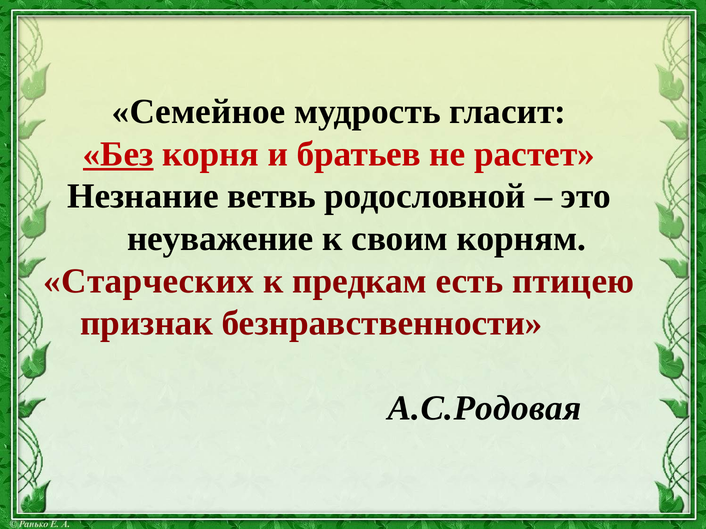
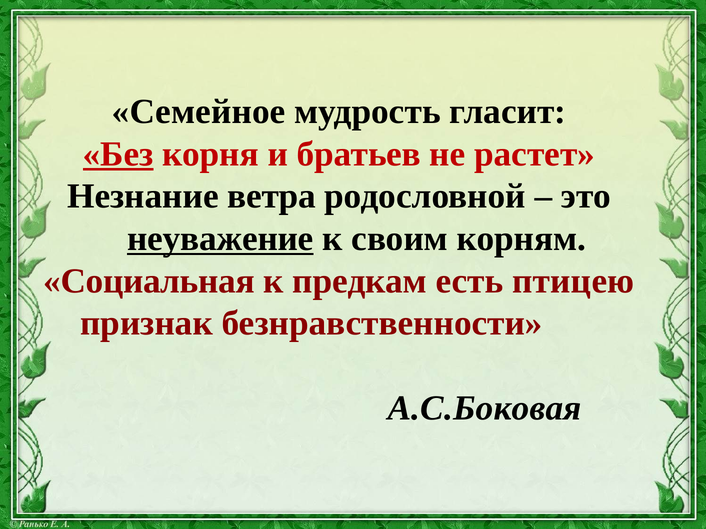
ветвь: ветвь -> ветра (272, 197)
неуважение underline: none -> present (220, 239)
Старческих: Старческих -> Социальная (149, 281)
А.С.Родовая: А.С.Родовая -> А.С.Боковая (485, 408)
